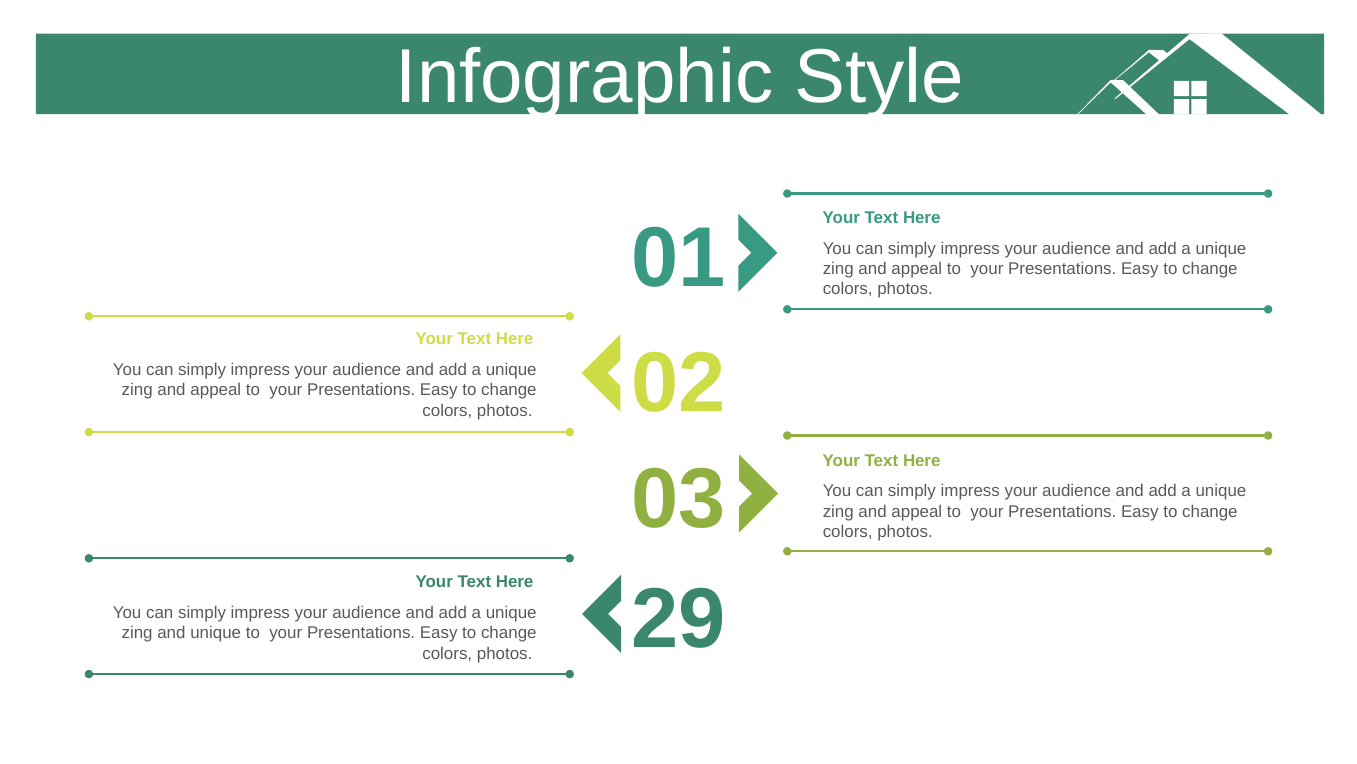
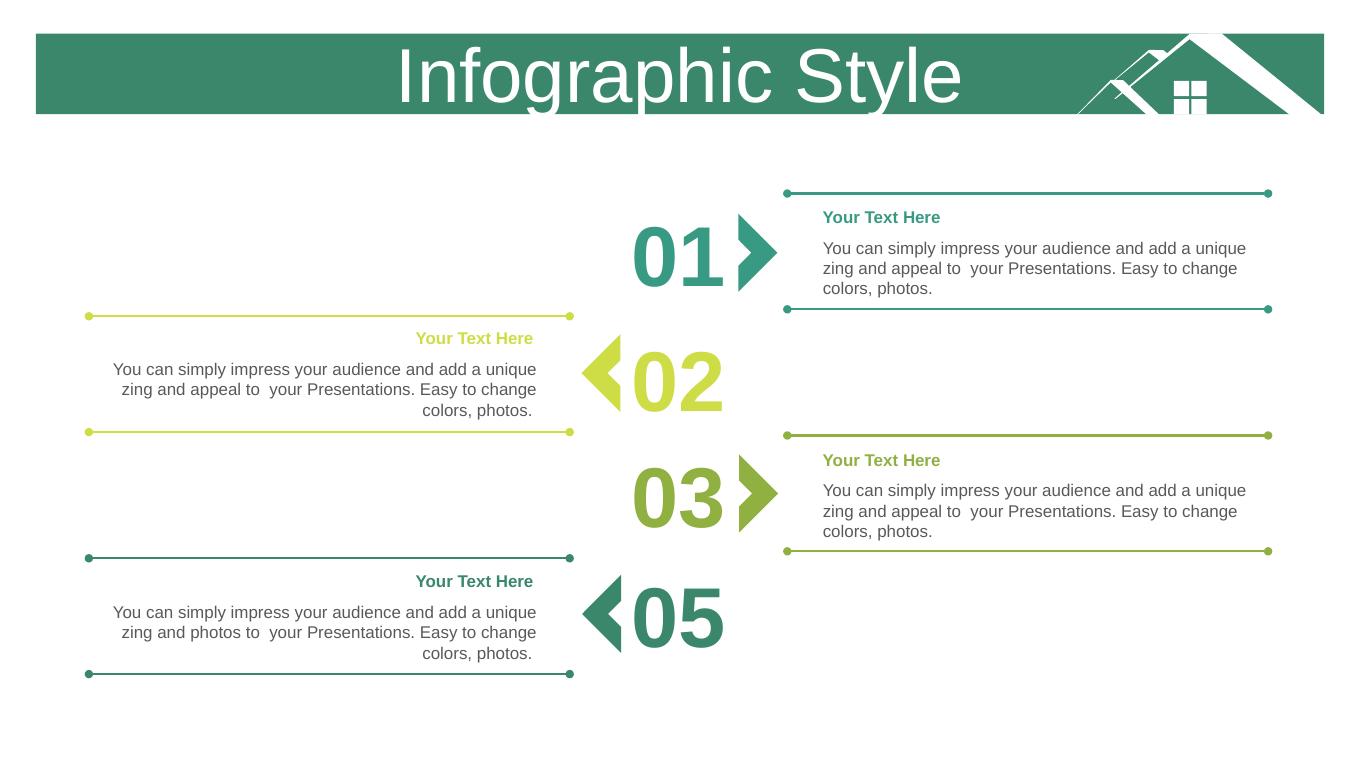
29: 29 -> 05 (679, 619)
and unique: unique -> photos (216, 632)
